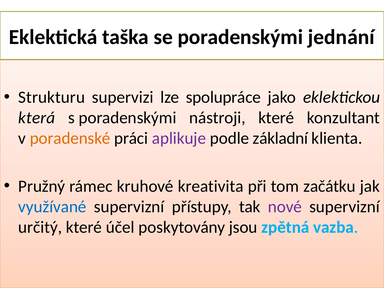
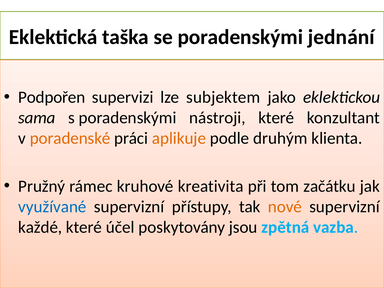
Strukturu: Strukturu -> Podpořen (52, 97)
spolupráce: spolupráce -> subjektem (223, 97)
která: která -> sama (37, 118)
aplikuje colour: purple -> orange (179, 138)
základní: základní -> druhým (280, 138)
nové colour: purple -> orange (285, 207)
určitý: určitý -> každé (40, 227)
